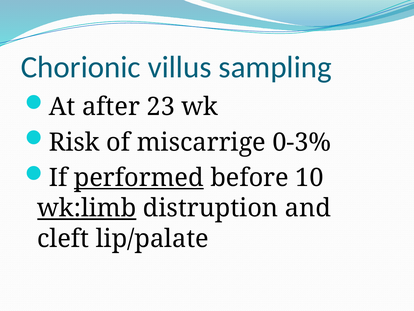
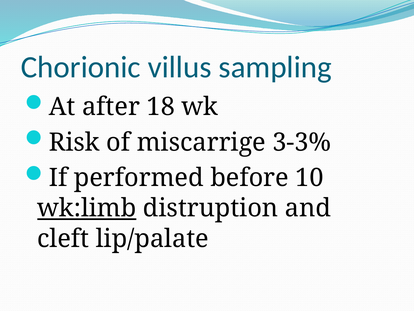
23: 23 -> 18 (161, 107)
0-3%: 0-3% -> 3-3% (302, 142)
performed underline: present -> none (139, 178)
